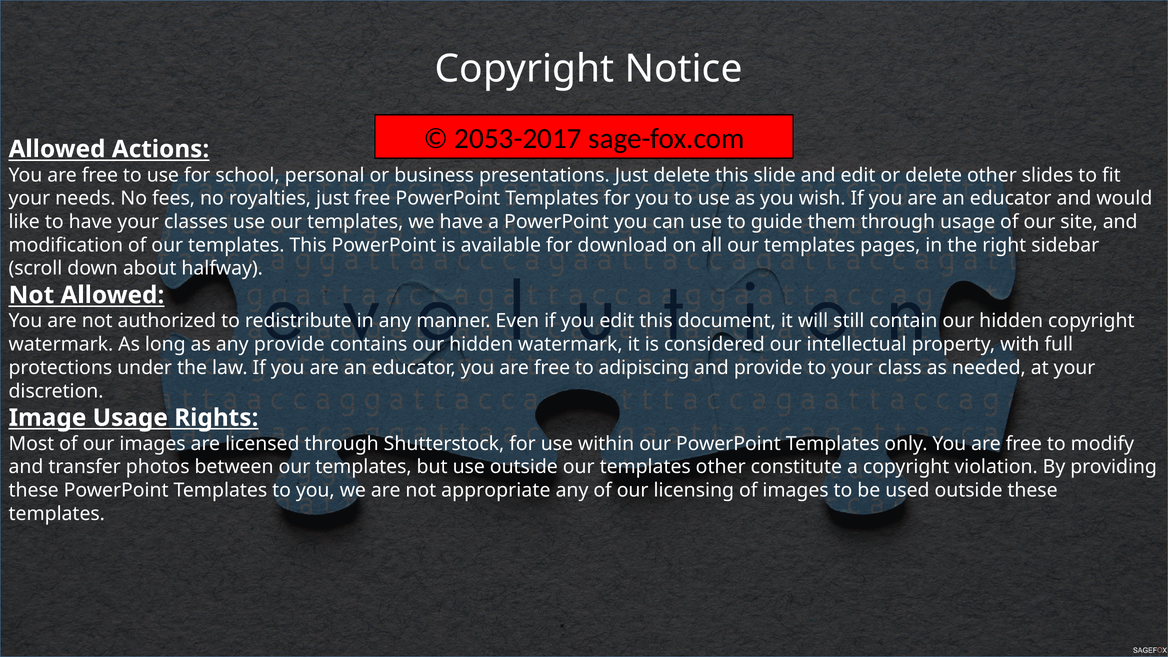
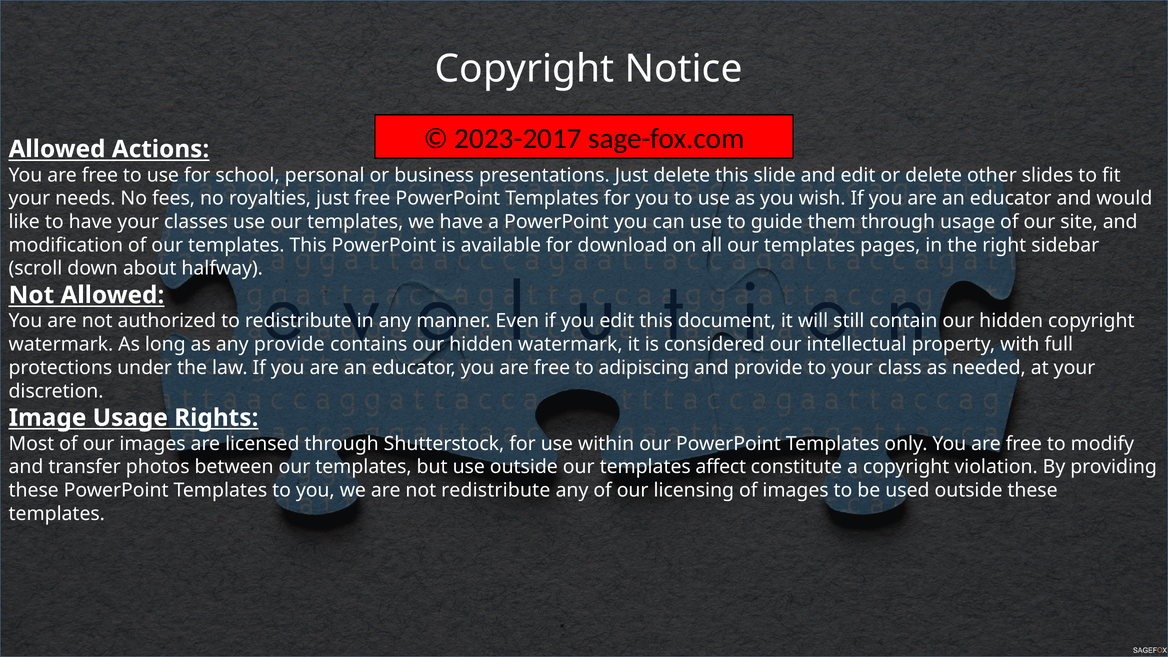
2053-2017: 2053-2017 -> 2023-2017 (518, 139)
templates other: other -> affect (721, 467)
not appropriate: appropriate -> redistribute (496, 490)
